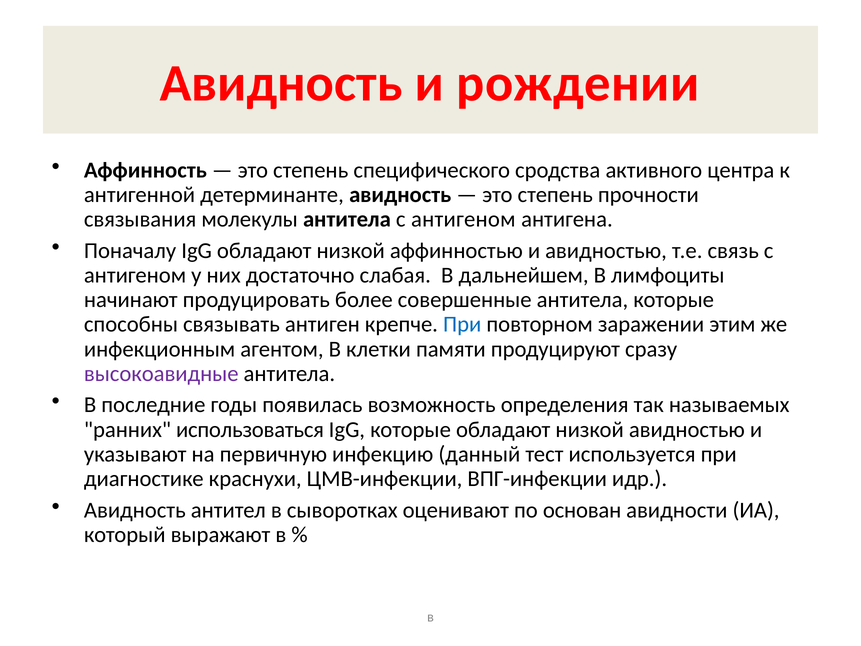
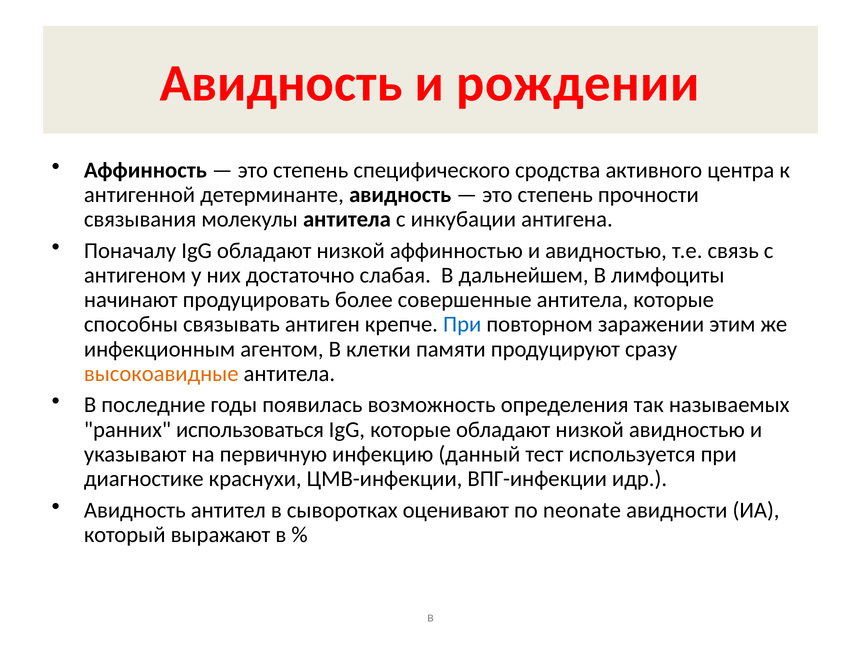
антитела с антигеном: антигеном -> инкубации (463, 219)
высокоавидные colour: purple -> orange (161, 373)
основан: основан -> neonate (582, 510)
